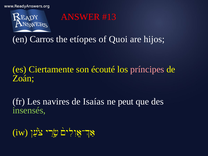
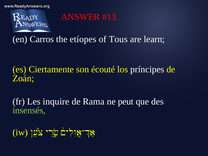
Quoi: Quoi -> Tous (118, 39)
hijos: hijos -> learn (154, 39)
príncipes colour: pink -> white (147, 69)
navires: navires -> inquire (56, 101)
Isaías: Isaías -> Rama (94, 101)
